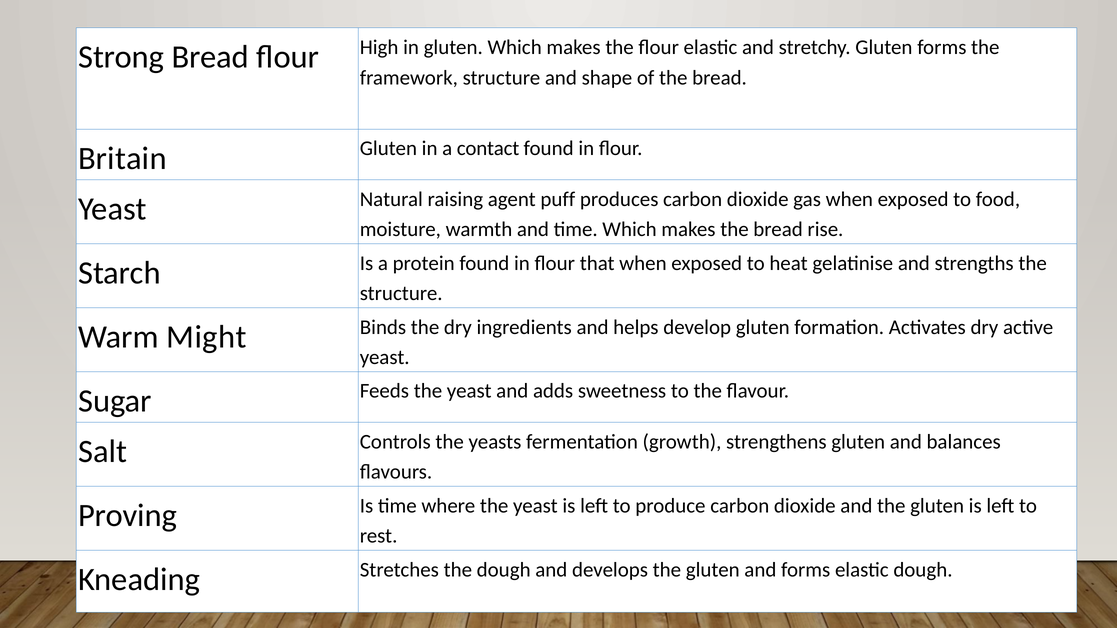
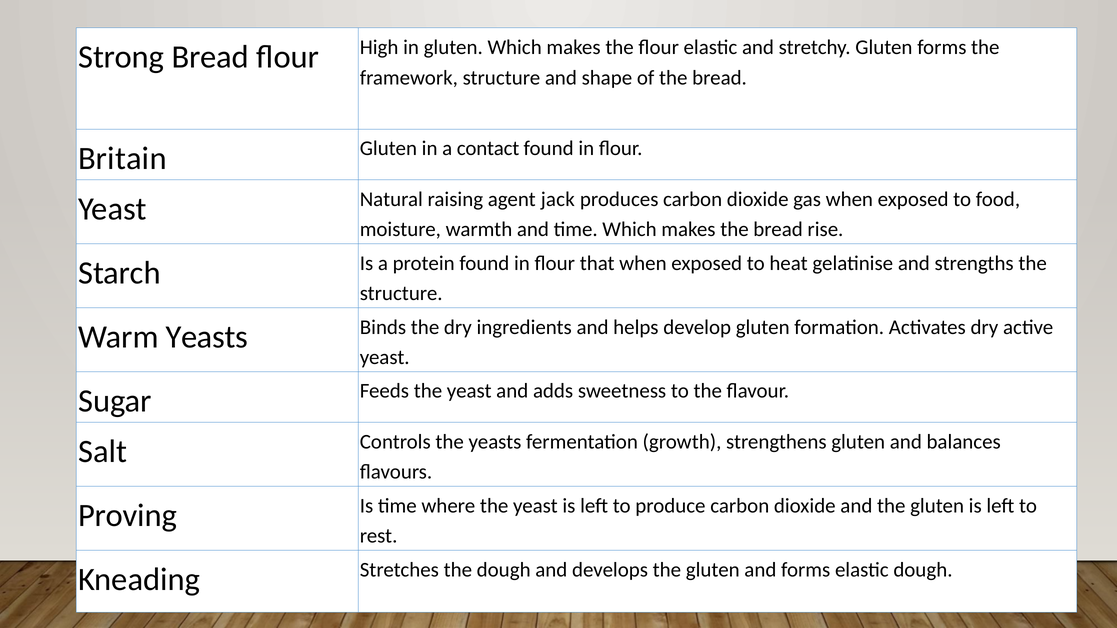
puff: puff -> jack (558, 199)
Warm Might: Might -> Yeasts (207, 337)
